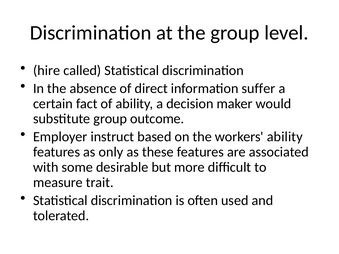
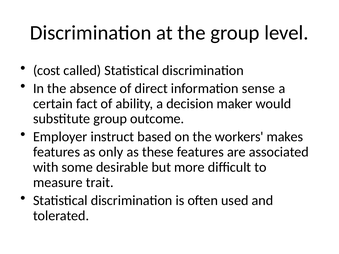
hire: hire -> cost (47, 70)
suffer: suffer -> sense (258, 88)
workers ability: ability -> makes (285, 137)
